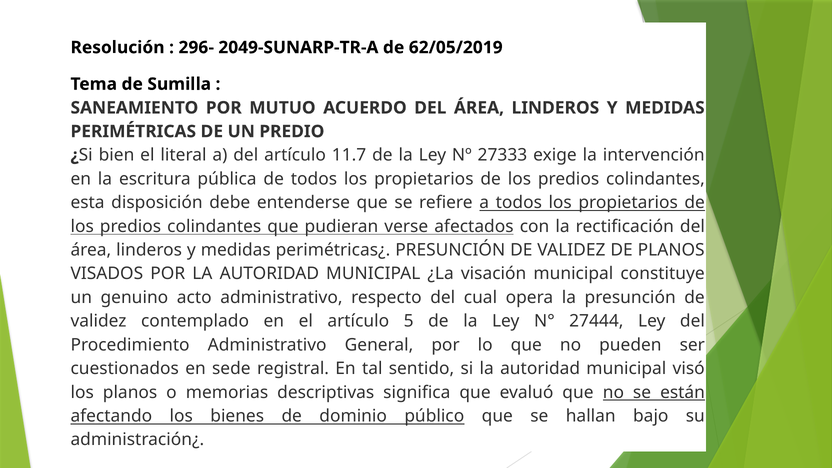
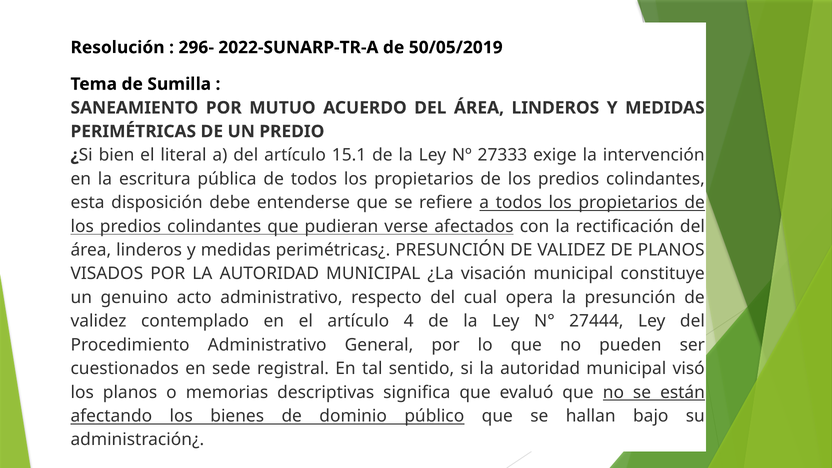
2049-SUNARP-TR-A: 2049-SUNARP-TR-A -> 2022-SUNARP-TR-A (298, 48)
62/05/2019: 62/05/2019 -> 50/05/2019 (456, 48)
11.7: 11.7 -> 15.1 (349, 155)
5: 5 -> 4 (409, 321)
